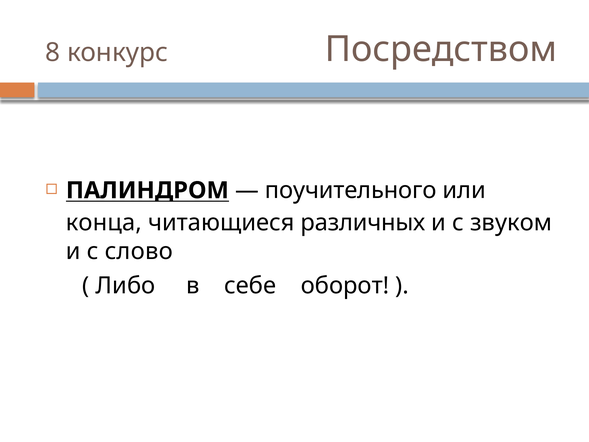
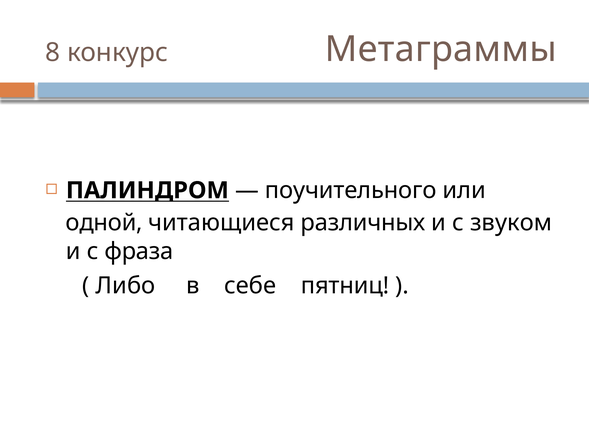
Посредством: Посредством -> Метаграммы (441, 49)
конца: конца -> одной (104, 223)
слово: слово -> фраза (139, 251)
оборот: оборот -> пятниц (345, 285)
